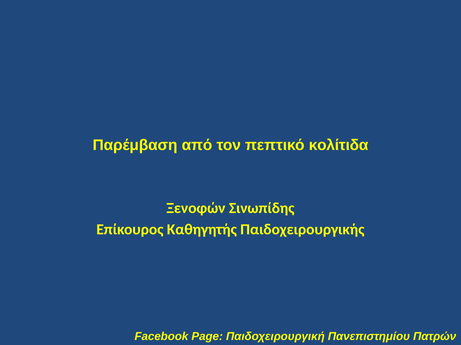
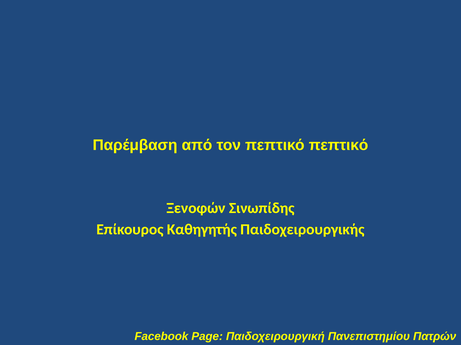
πεπτικό κολίτιδα: κολίτιδα -> πεπτικό (338, 146)
